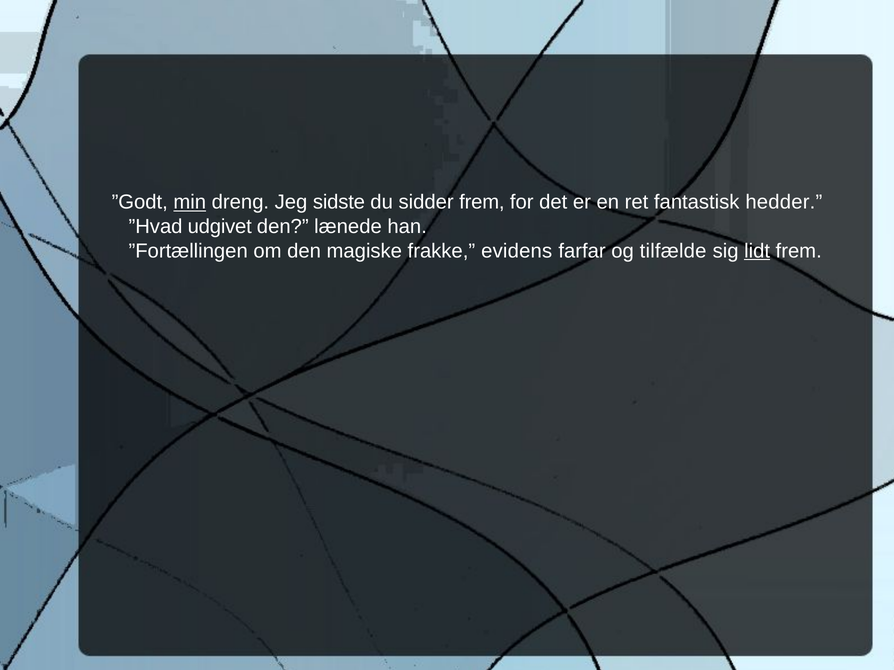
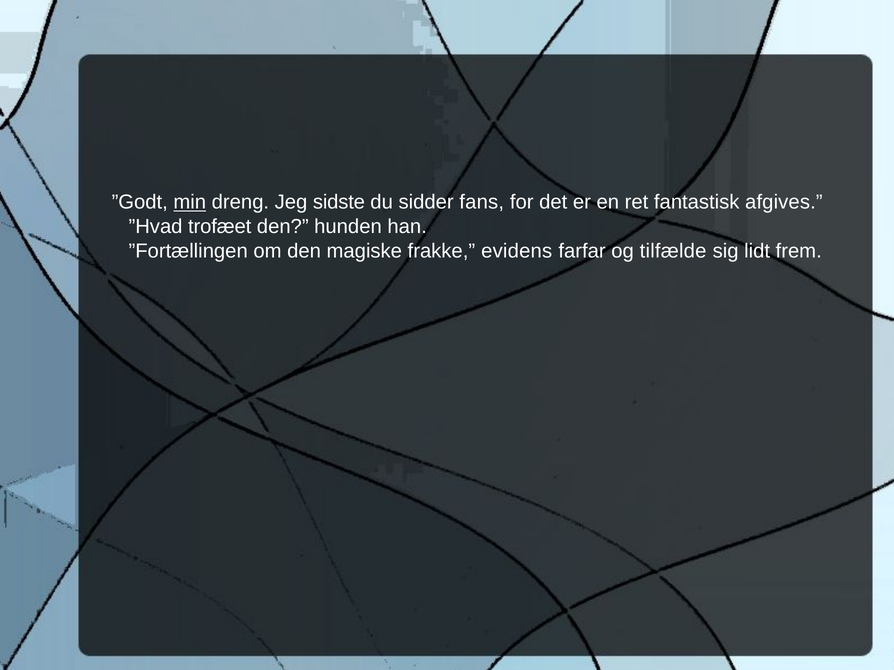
sidder frem: frem -> fans (482, 202)
hedder: hedder -> afgives (784, 202)
udgivet: udgivet -> trofæet (220, 227)
lænede: lænede -> hunden (348, 227)
lidt underline: present -> none (757, 251)
